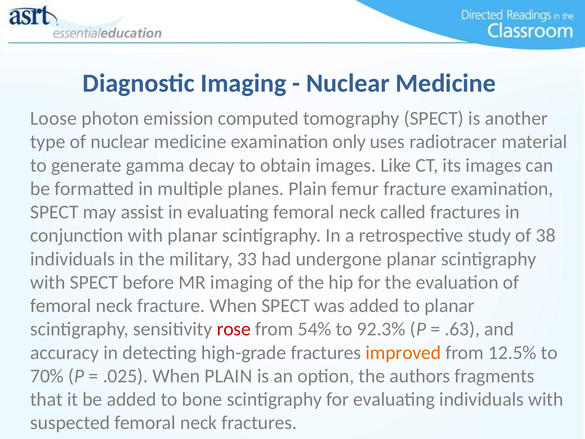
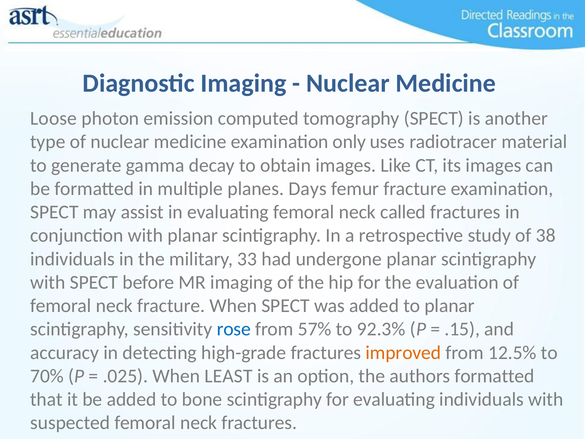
planes Plain: Plain -> Days (308, 189)
rose colour: red -> blue (234, 329)
54%: 54% -> 57% (315, 329)
.63: .63 -> .15 (462, 329)
When PLAIN: PLAIN -> LEAST (228, 376)
authors fragments: fragments -> formatted (494, 376)
